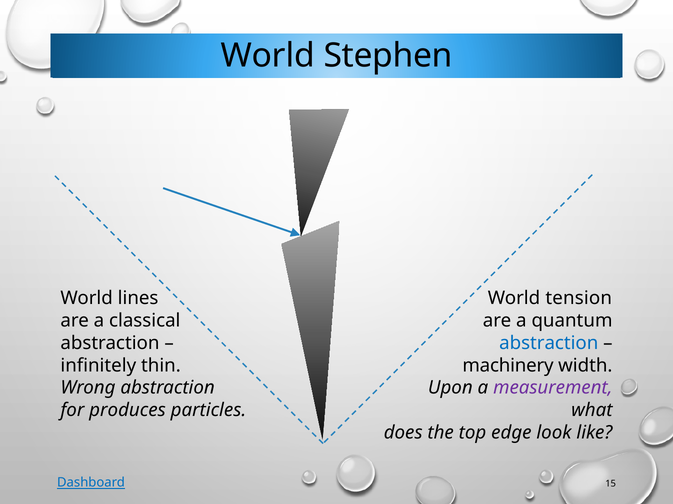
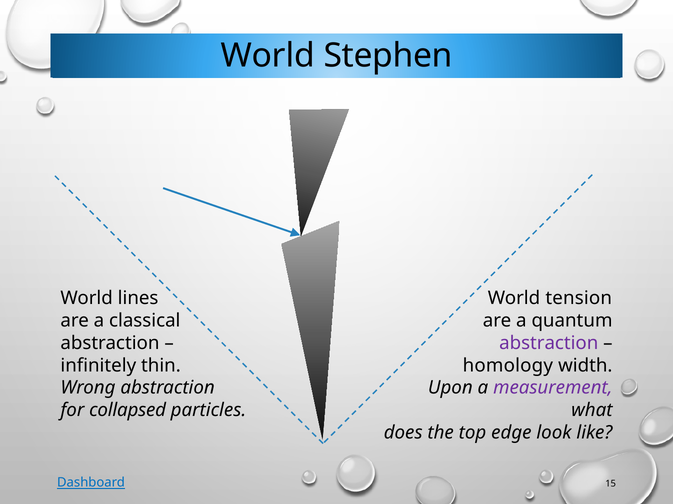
abstraction colour: blue -> purple (549, 343)
machinery: machinery -> homology (508, 366)
produces: produces -> collapsed (128, 411)
